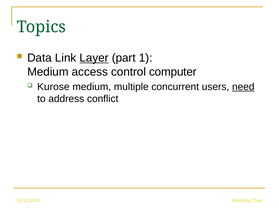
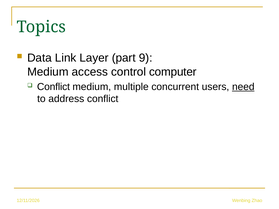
Layer underline: present -> none (94, 58)
1: 1 -> 9 (146, 58)
Kurose: Kurose -> Conflict (53, 87)
